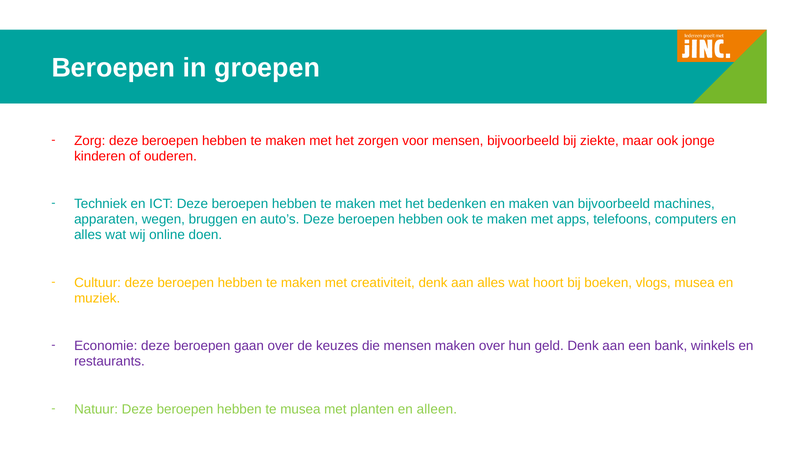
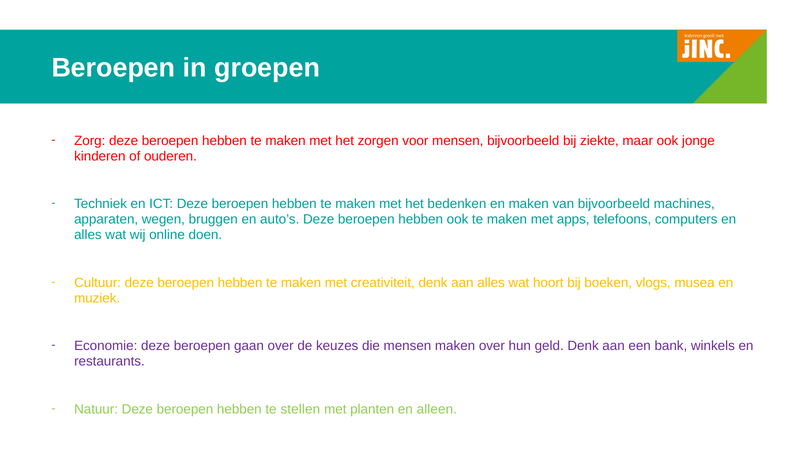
te musea: musea -> stellen (300, 410)
